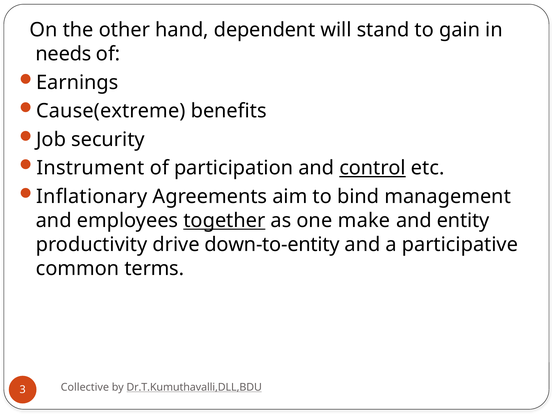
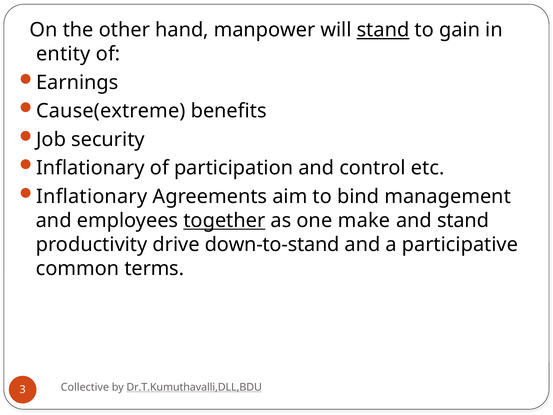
dependent: dependent -> manpower (265, 30)
stand underline: none -> present (383, 30)
needs: needs -> entity (63, 54)
Instrument: Instrument -> Inflationary (90, 168)
control underline: present -> none (373, 168)
and entity: entity -> stand (463, 220)
down-to-entity: down-to-entity -> down-to-stand (272, 244)
